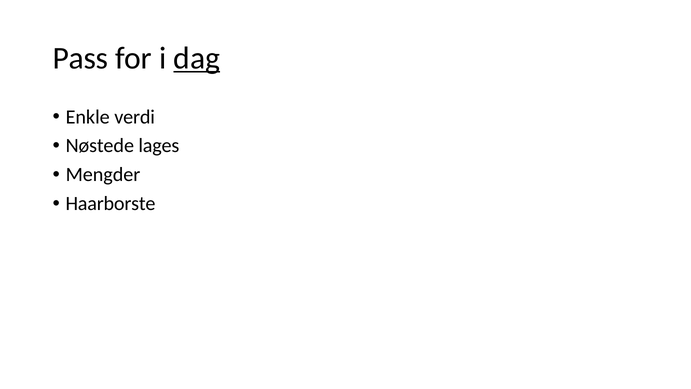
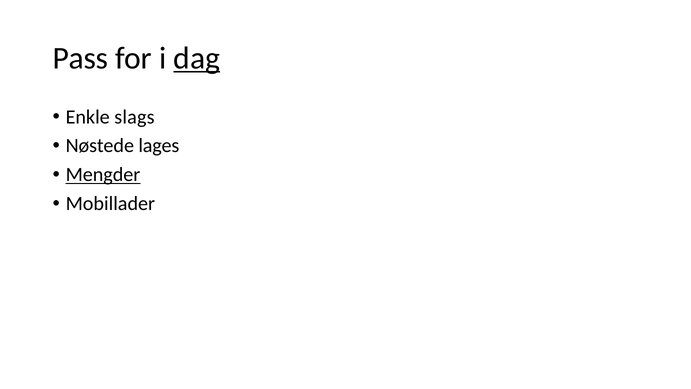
verdi: verdi -> slags (134, 117)
Mengder underline: none -> present (103, 175)
Haarborste: Haarborste -> Mobillader (110, 204)
